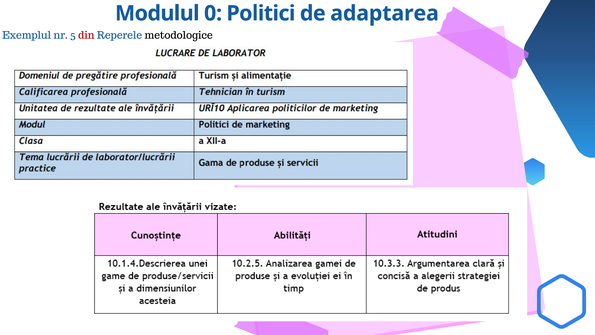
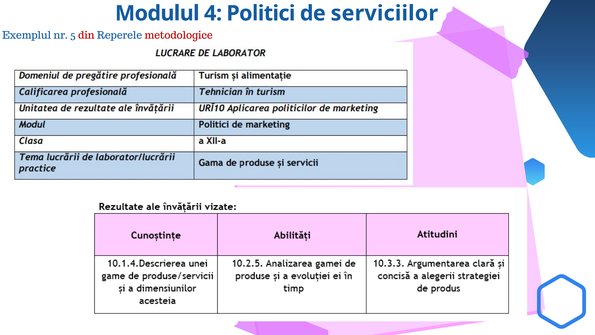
0: 0 -> 4 (213, 13)
adaptarea: adaptarea -> serviciilor (384, 13)
metodologice colour: black -> red (179, 35)
